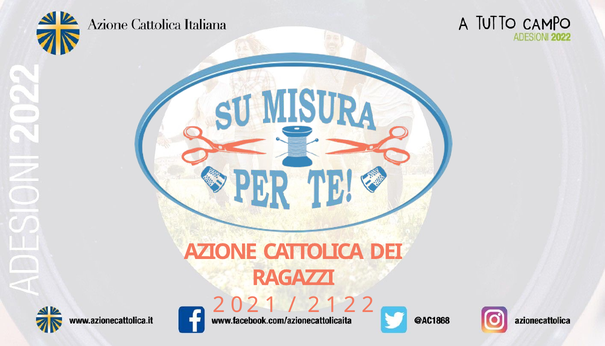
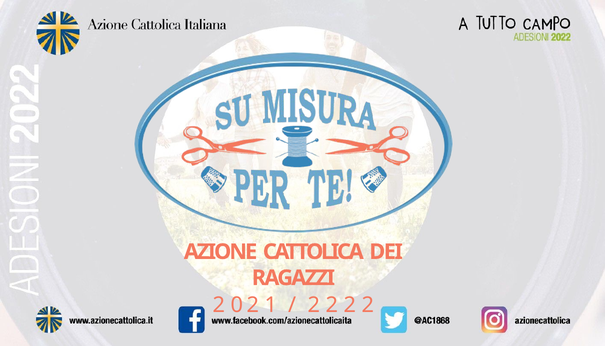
1: 1 -> 2 (332, 305)
